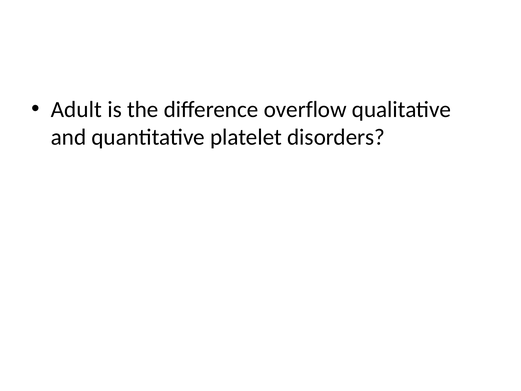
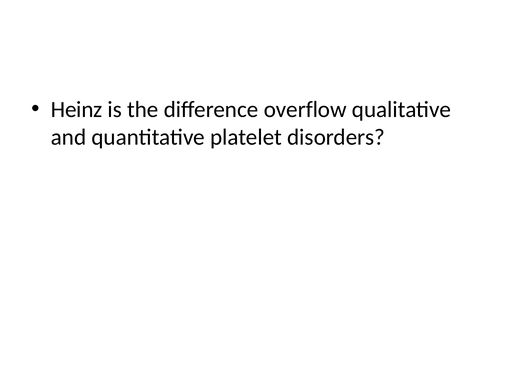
Adult: Adult -> Heinz (77, 109)
